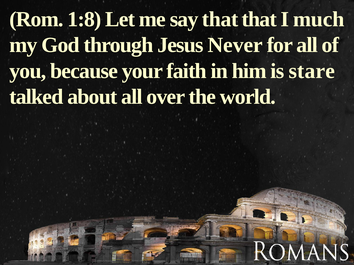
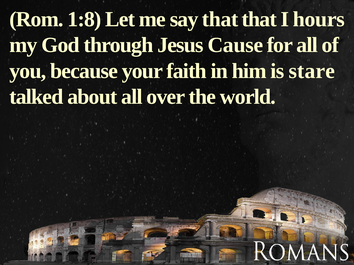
much: much -> hours (319, 19)
Never: Never -> Cause (235, 45)
